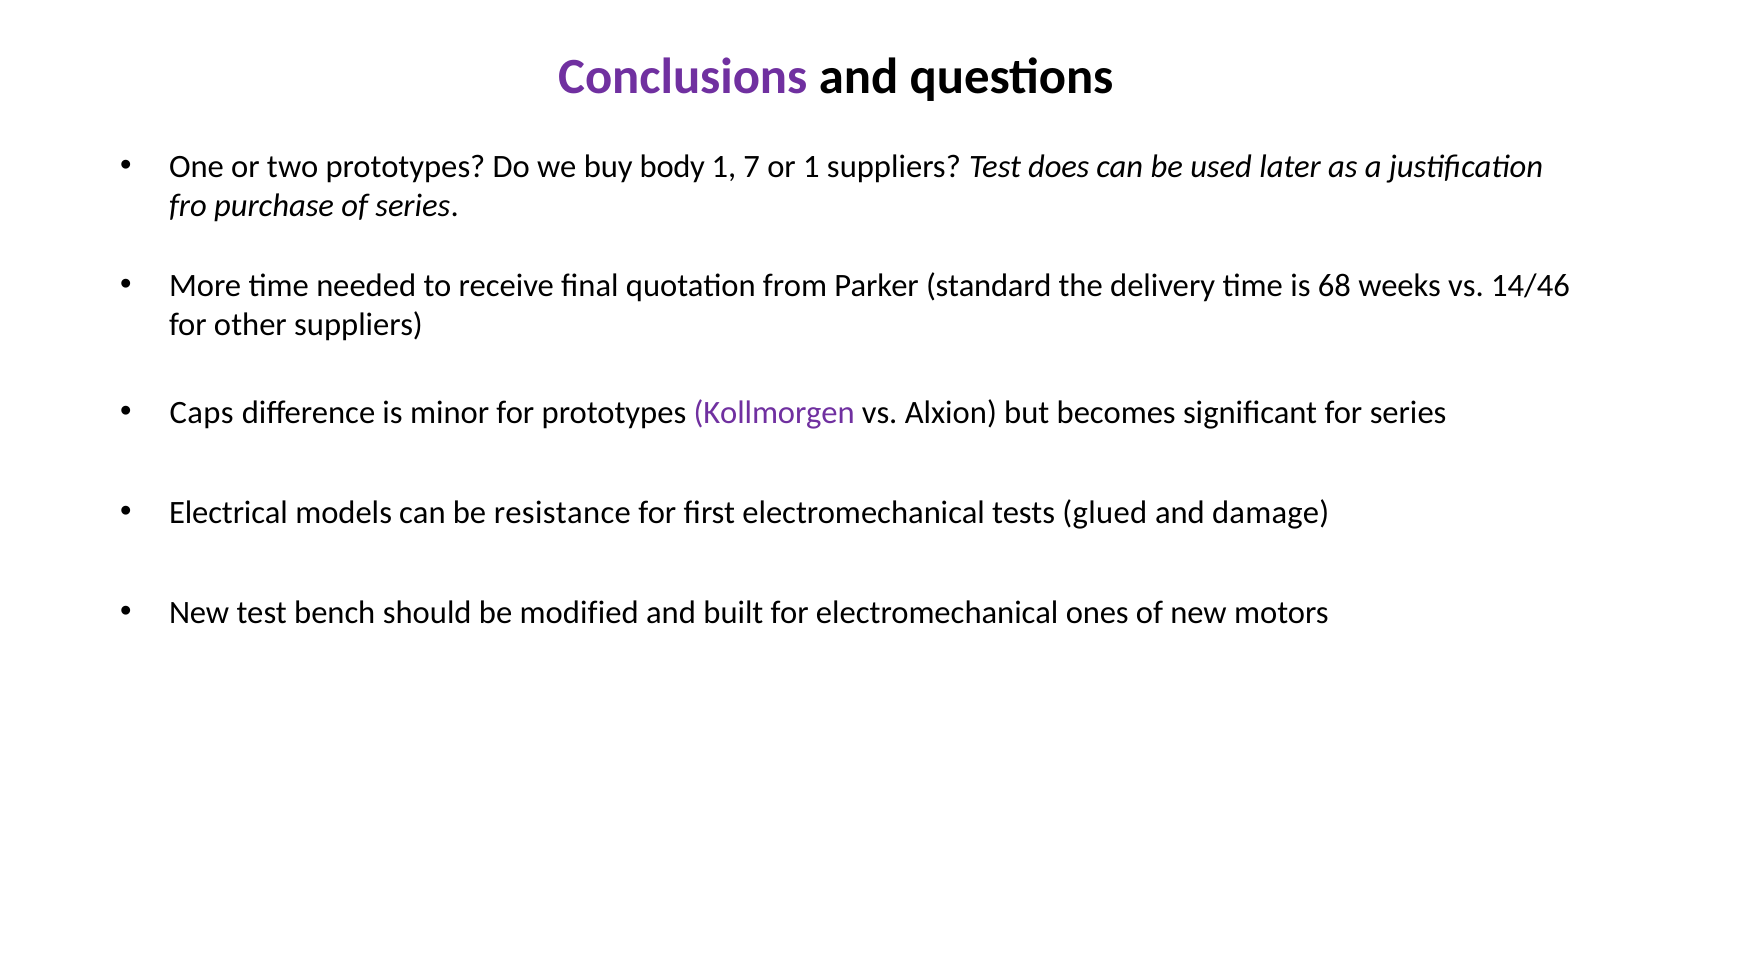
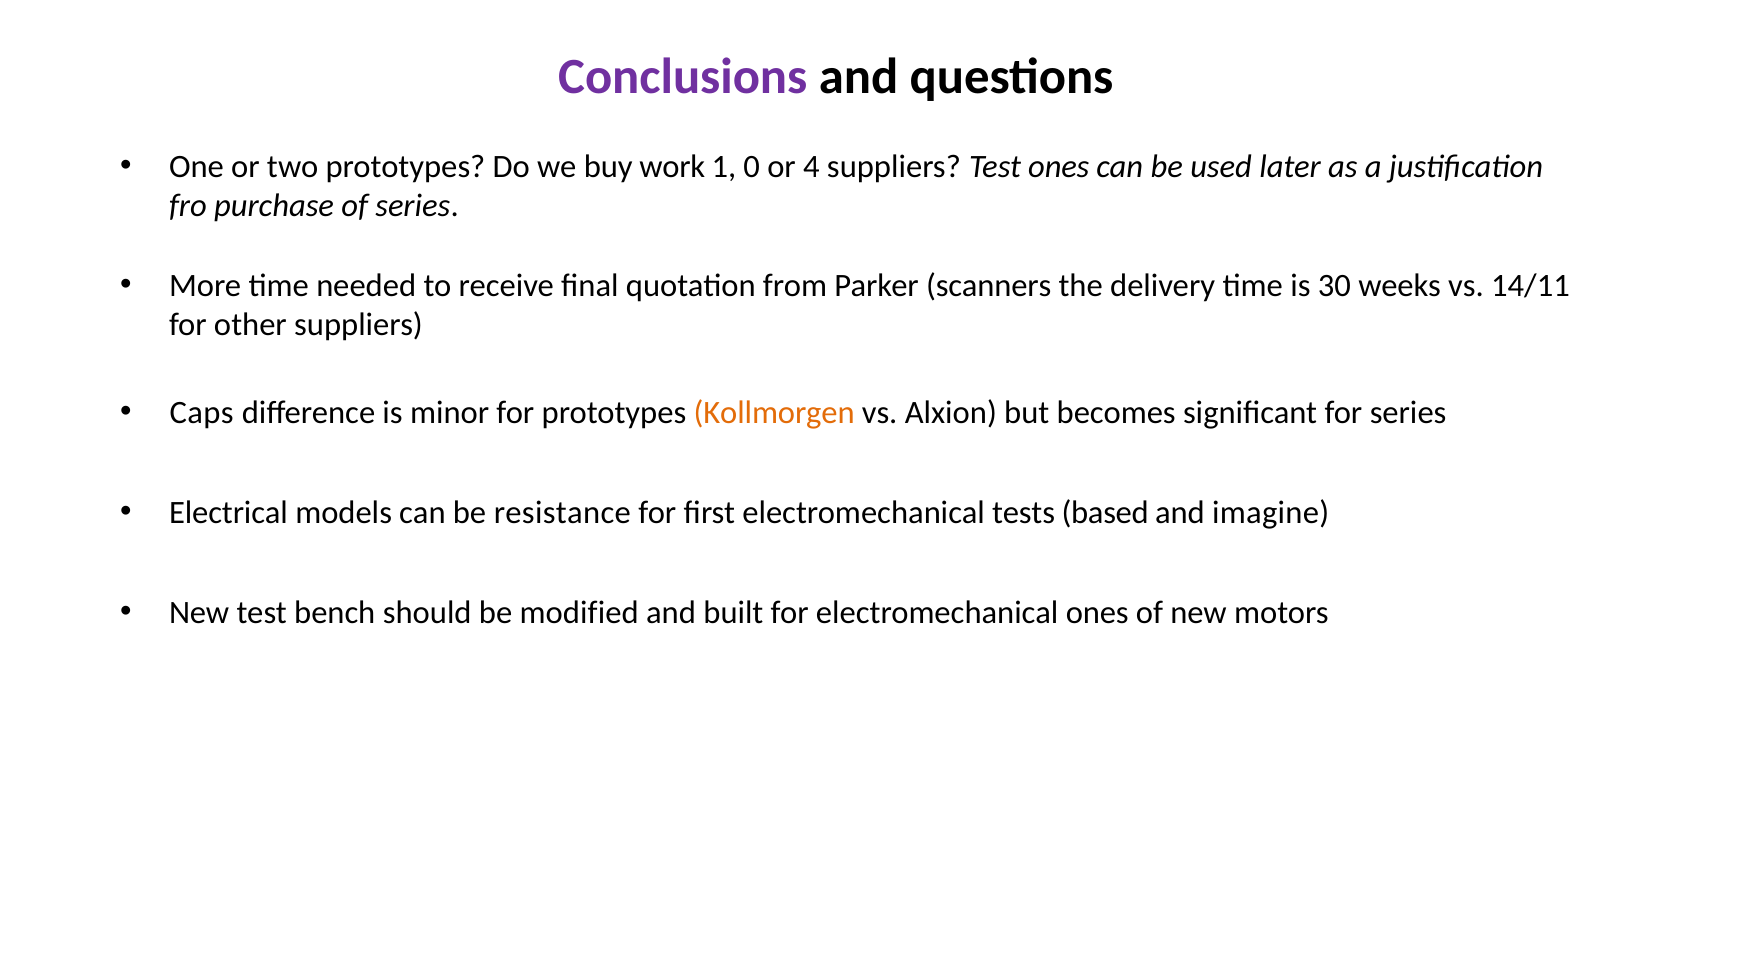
body: body -> work (672, 167)
7: 7 -> 0 (752, 167)
or 1: 1 -> 4 (811, 167)
Test does: does -> ones (1059, 167)
standard: standard -> scanners (989, 286)
68: 68 -> 30 (1334, 286)
14/46: 14/46 -> 14/11 (1530, 286)
Kollmorgen colour: purple -> orange (774, 413)
glued: glued -> based (1105, 513)
damage: damage -> imagine (1271, 513)
